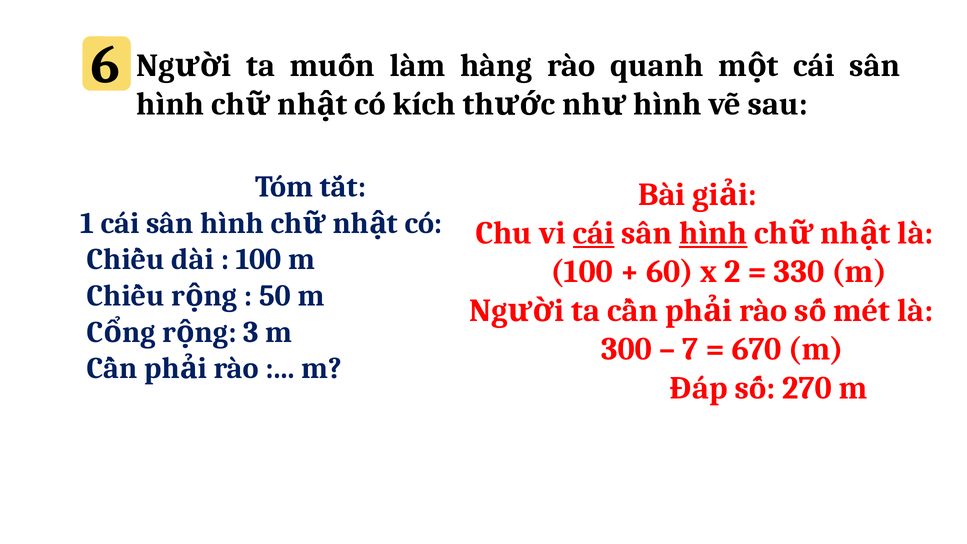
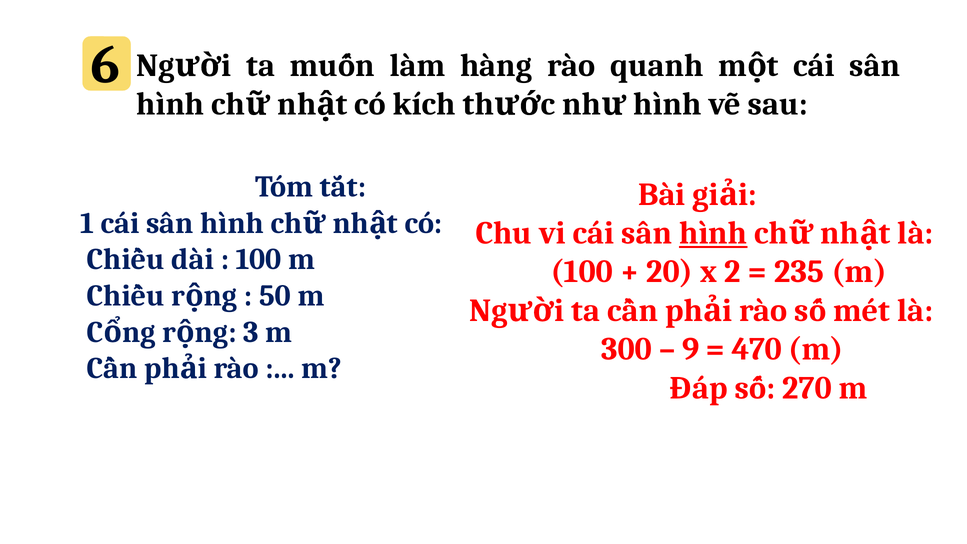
cái underline: present -> none (594, 233)
60: 60 -> 20 (670, 272)
330: 330 -> 235 (799, 272)
7: 7 -> 9 (691, 349)
670: 670 -> 470 (757, 349)
